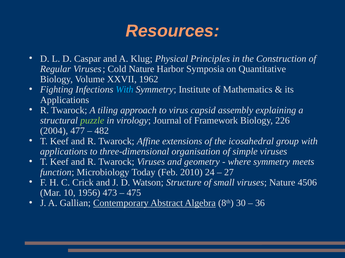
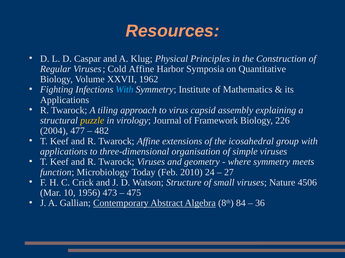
Cold Nature: Nature -> Affine (141, 69)
puzzle colour: light green -> yellow (92, 121)
30: 30 -> 84 (241, 204)
